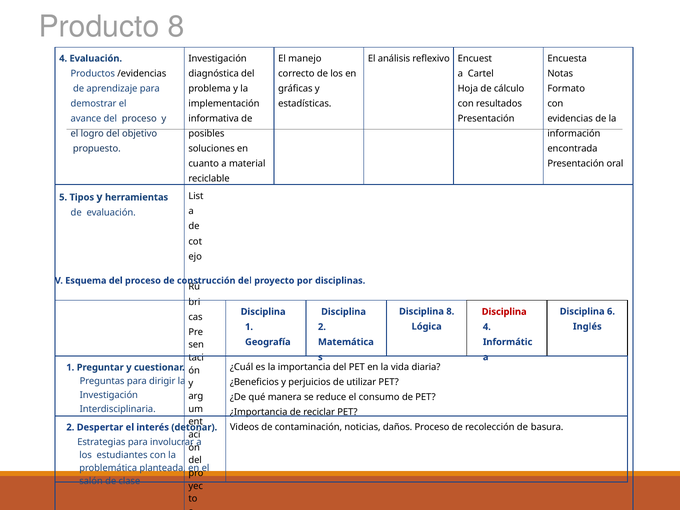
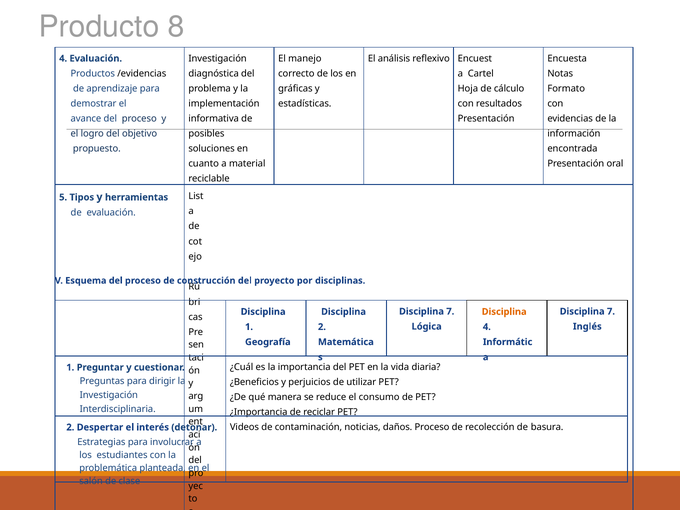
8: 8 -> 7 (450, 311)
6: 6 -> 7 (611, 311)
Disciplina colour: red -> orange (504, 312)
